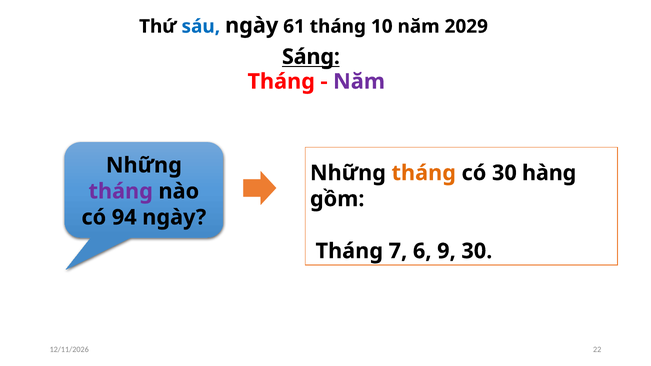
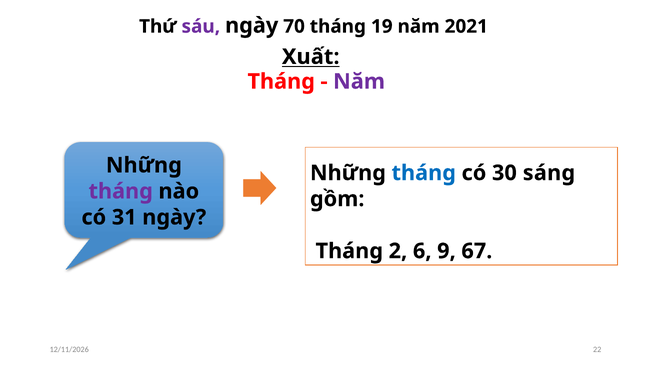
sáu colour: blue -> purple (201, 26)
61: 61 -> 70 (294, 26)
10: 10 -> 19 (382, 26)
2029: 2029 -> 2021 (466, 26)
Sáng: Sáng -> Xuất (311, 57)
tháng colour: orange -> blue (424, 173)
hàng: hàng -> sáng (549, 173)
94: 94 -> 31 (124, 217)
7: 7 -> 2 (398, 251)
9 30: 30 -> 67 (477, 251)
